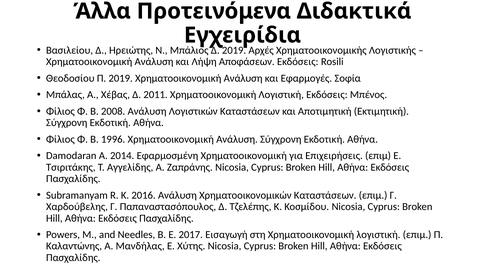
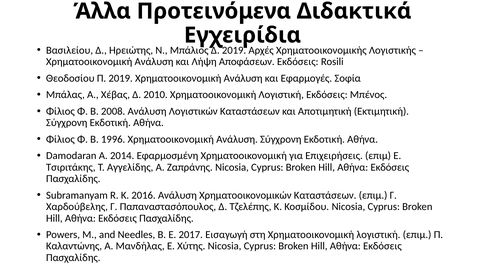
2011: 2011 -> 2010 (156, 95)
